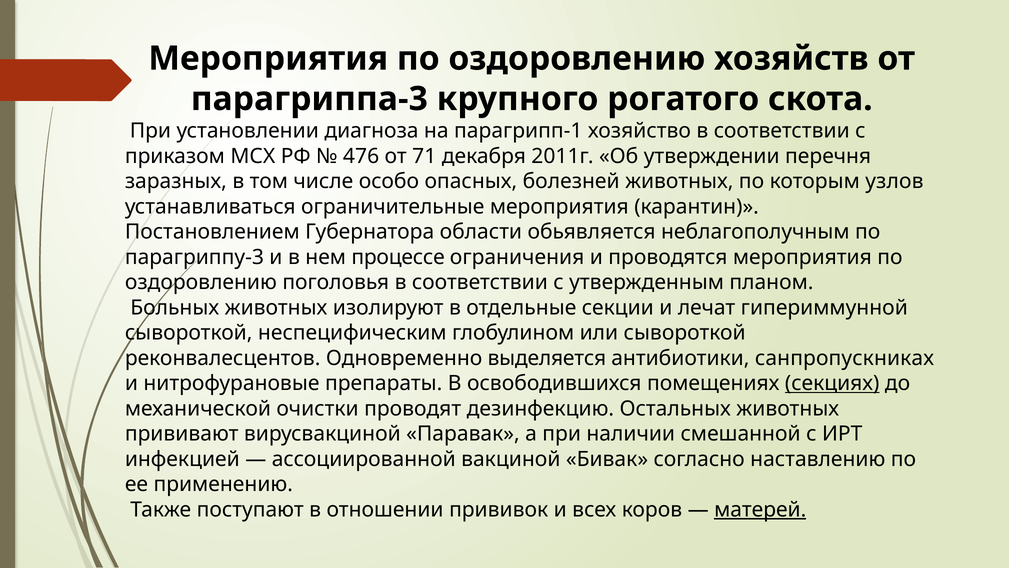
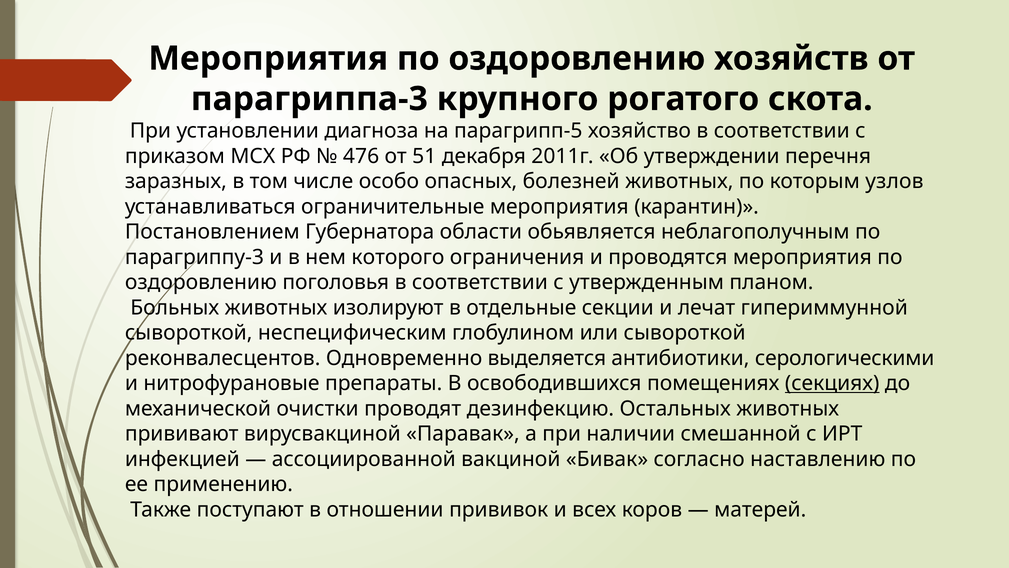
парагрипп-1: парагрипп-1 -> парагрипп-5 (518, 131)
71: 71 -> 51 (424, 156)
процессе: процессе -> которого (398, 257)
санпропускниках: санпропускниках -> серологическими (845, 358)
матерей underline: present -> none (760, 509)
